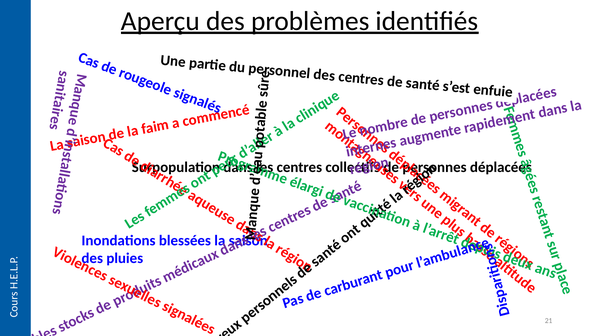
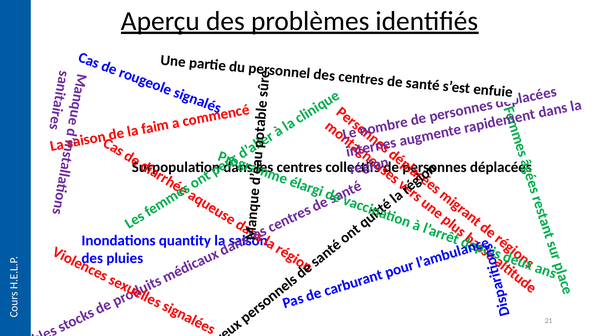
blessées: blessées -> quantity (185, 241)
